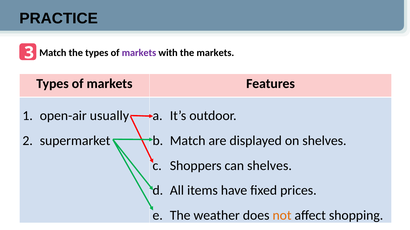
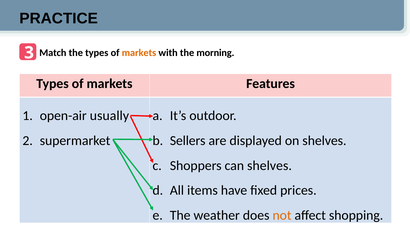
markets colour: purple -> orange (139, 53)
the markets: markets -> morning (215, 53)
Match: Match -> Sellers (188, 141)
